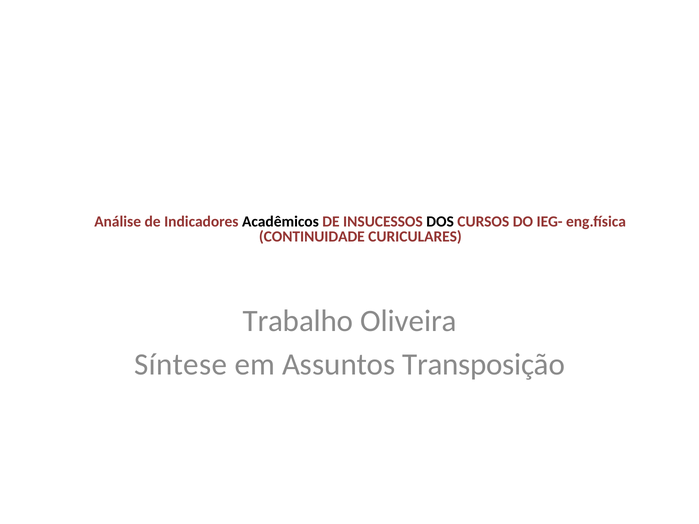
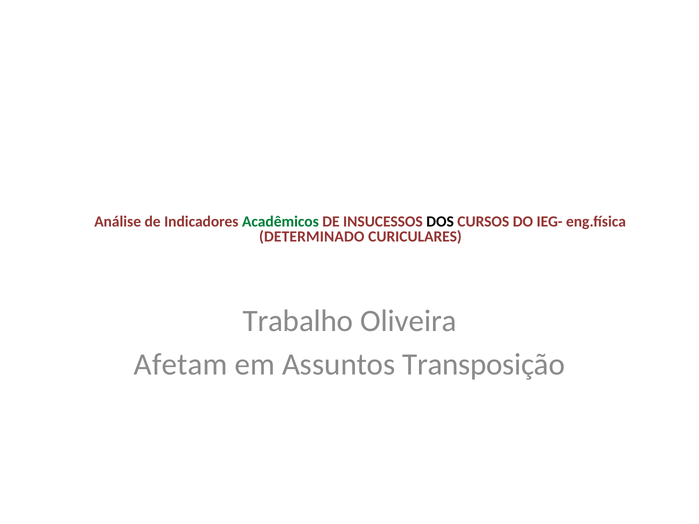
Acadêmicos colour: black -> green (280, 222)
CONTINUIDADE: CONTINUIDADE -> DETERMINADO (312, 237)
Síntese: Síntese -> Afetam (181, 365)
